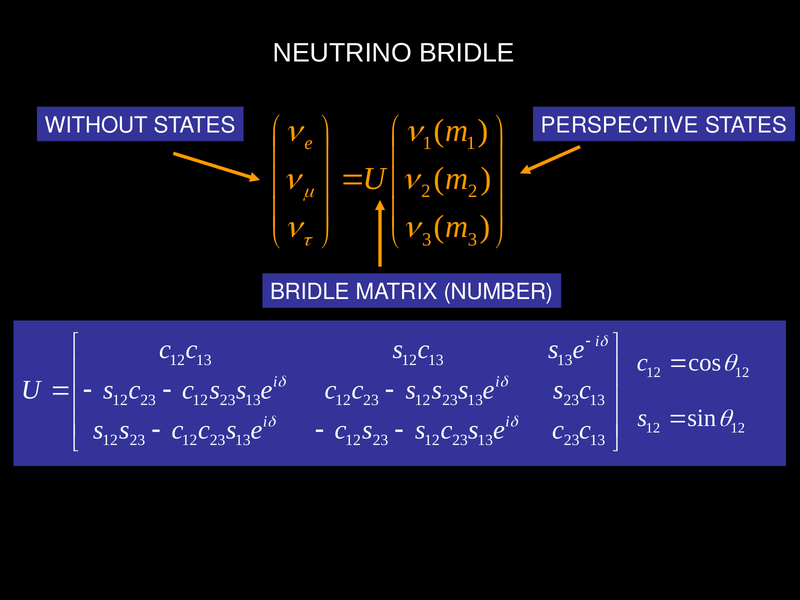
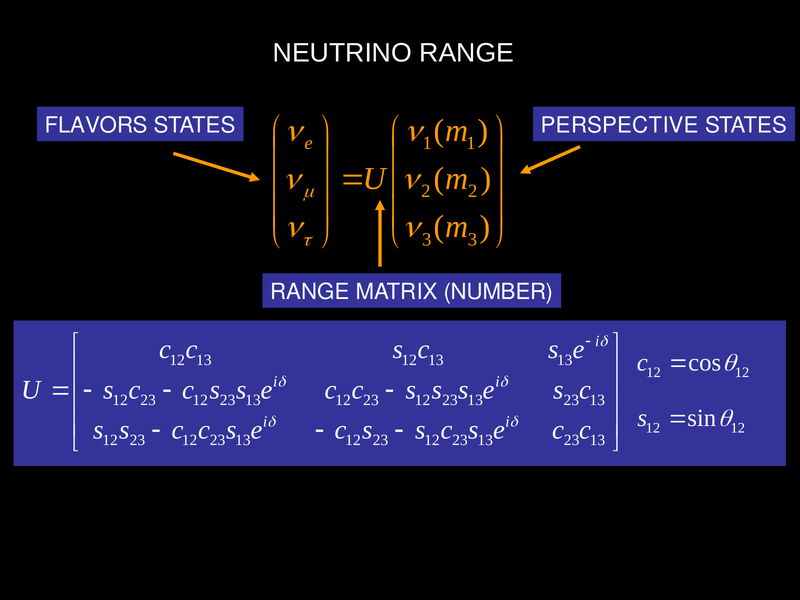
NEUTRINO BRIDLE: BRIDLE -> RANGE (467, 53)
WITHOUT: WITHOUT -> FLAVORS (96, 126)
BRIDLE: BRIDLE -> RANGE (310, 292)
